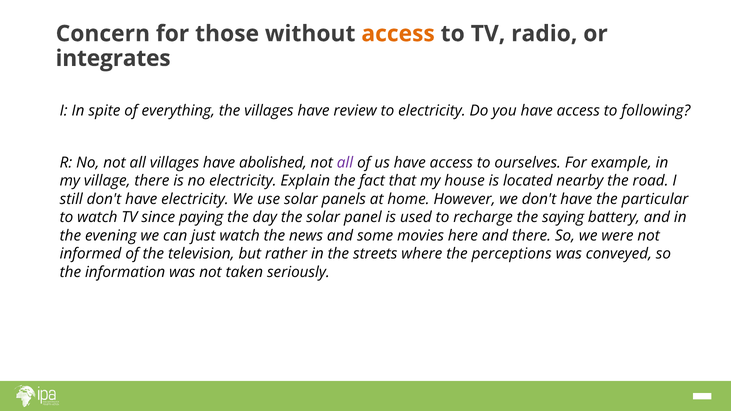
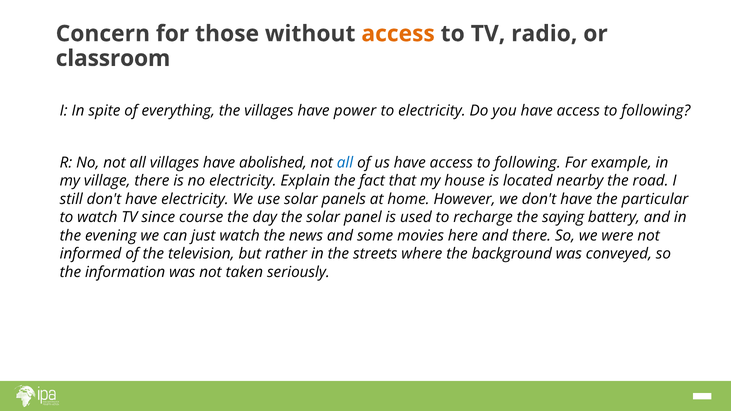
integrates: integrates -> classroom (113, 58)
review: review -> power (355, 111)
all colour: purple -> blue (345, 163)
ourselves: ourselves -> following (528, 163)
paying: paying -> course (201, 217)
perceptions: perceptions -> background (512, 254)
